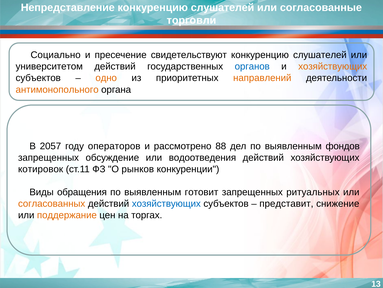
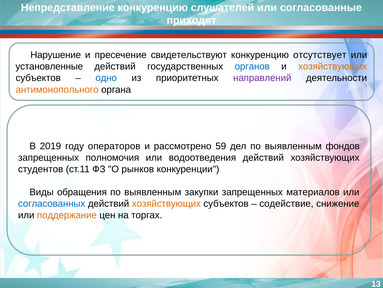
торговли: торговли -> приходят (191, 20)
Социально: Социально -> Нарушение (56, 55)
слушателей: слушателей -> отсутствует (320, 55)
университетом: университетом -> установленные (49, 66)
одно colour: orange -> blue (106, 78)
направлений colour: orange -> purple (262, 78)
2057: 2057 -> 2019 (50, 146)
88: 88 -> 59 (221, 146)
обсуждение: обсуждение -> полномочия (112, 157)
котировок: котировок -> студентов (41, 169)
готовит: готовит -> закупки (202, 192)
ритуальных: ритуальных -> материалов (313, 192)
согласованных colour: orange -> blue (52, 203)
хозяйствующих colour: blue -> orange (166, 203)
представит: представит -> содействие (286, 203)
